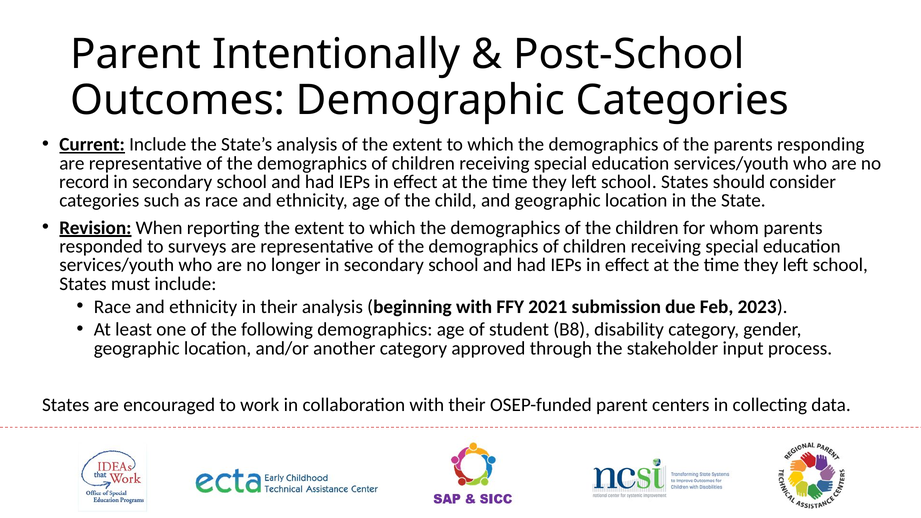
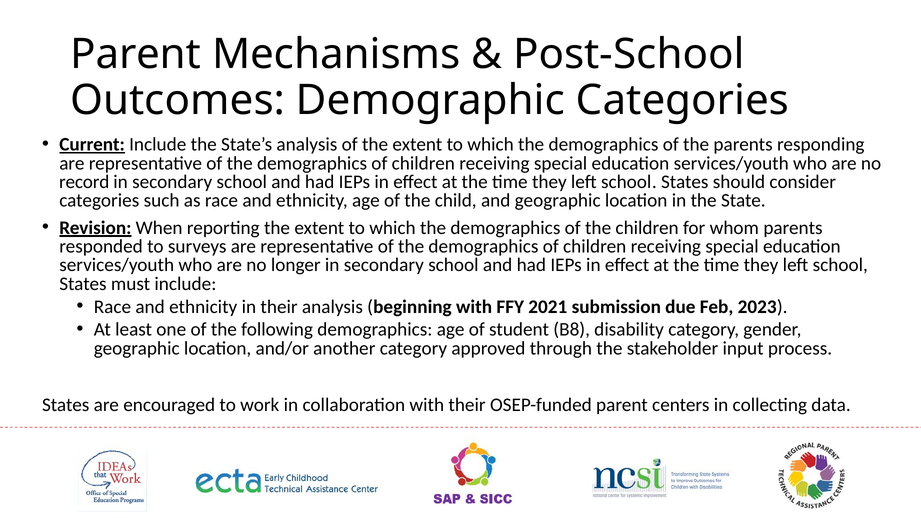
Intentionally: Intentionally -> Mechanisms (336, 55)
